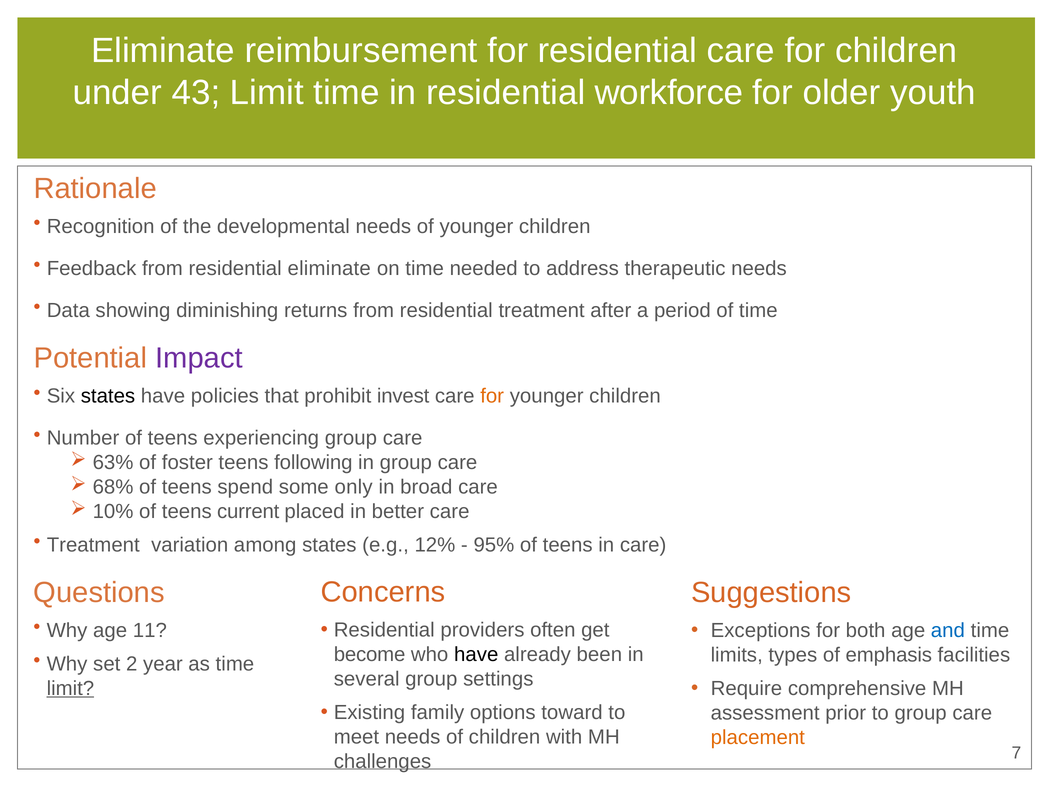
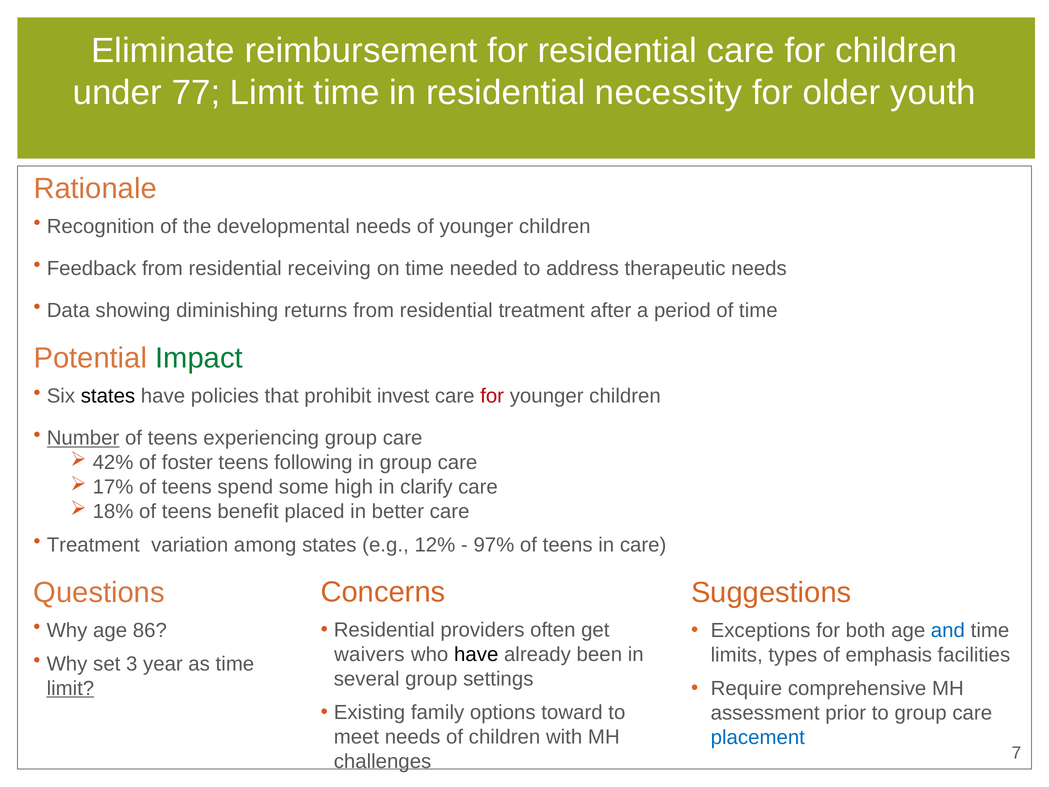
43: 43 -> 77 (196, 92)
workforce: workforce -> necessity (669, 92)
residential eliminate: eliminate -> receiving (329, 268)
Impact colour: purple -> green (199, 358)
for colour: orange -> red (492, 396)
Number underline: none -> present (83, 438)
63%: 63% -> 42% (113, 463)
68%: 68% -> 17% (113, 487)
only: only -> high (354, 487)
broad: broad -> clarify (426, 487)
10%: 10% -> 18% (113, 512)
current: current -> benefit (248, 512)
95%: 95% -> 97% (494, 545)
11: 11 -> 86 (150, 630)
become: become -> waivers (369, 655)
2: 2 -> 3 (132, 664)
placement colour: orange -> blue (758, 737)
